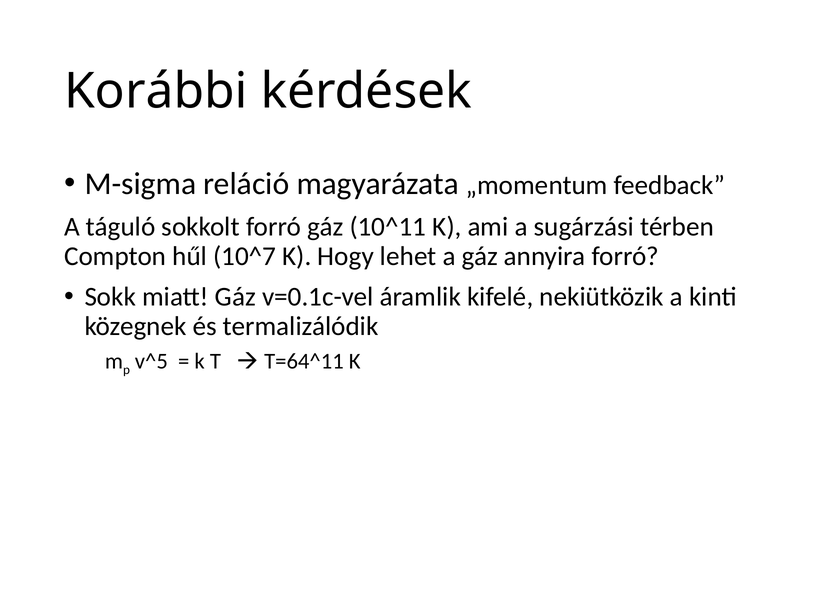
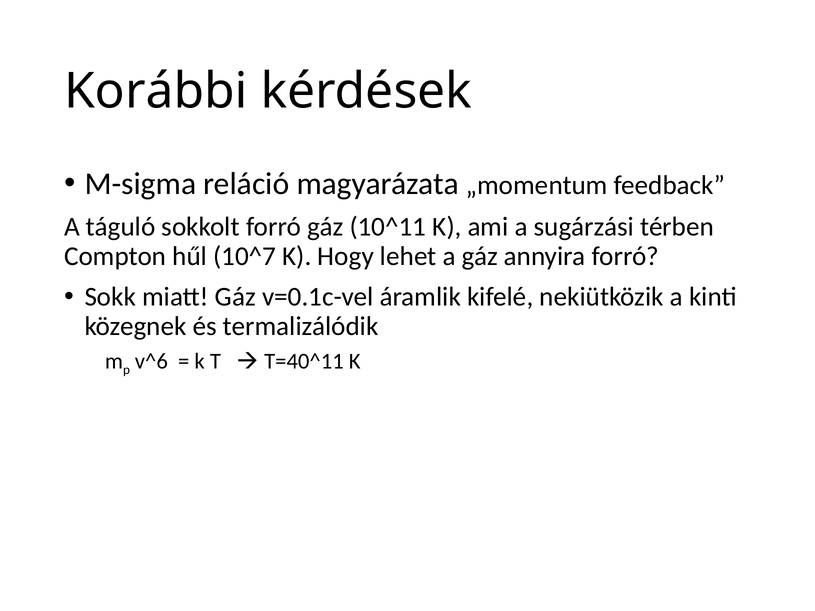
v^5: v^5 -> v^6 (151, 361)
T=64^11: T=64^11 -> T=40^11 (304, 361)
